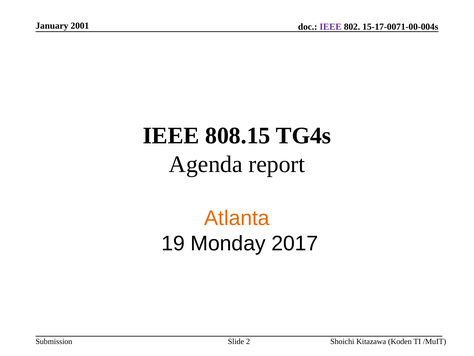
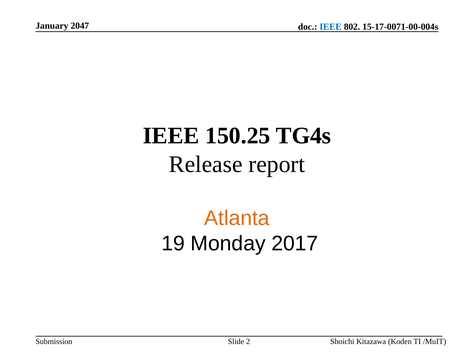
2001: 2001 -> 2047 (80, 26)
IEEE colour: purple -> blue (331, 27)
808.15: 808.15 -> 150.25 (238, 136)
Agenda: Agenda -> Release (206, 164)
